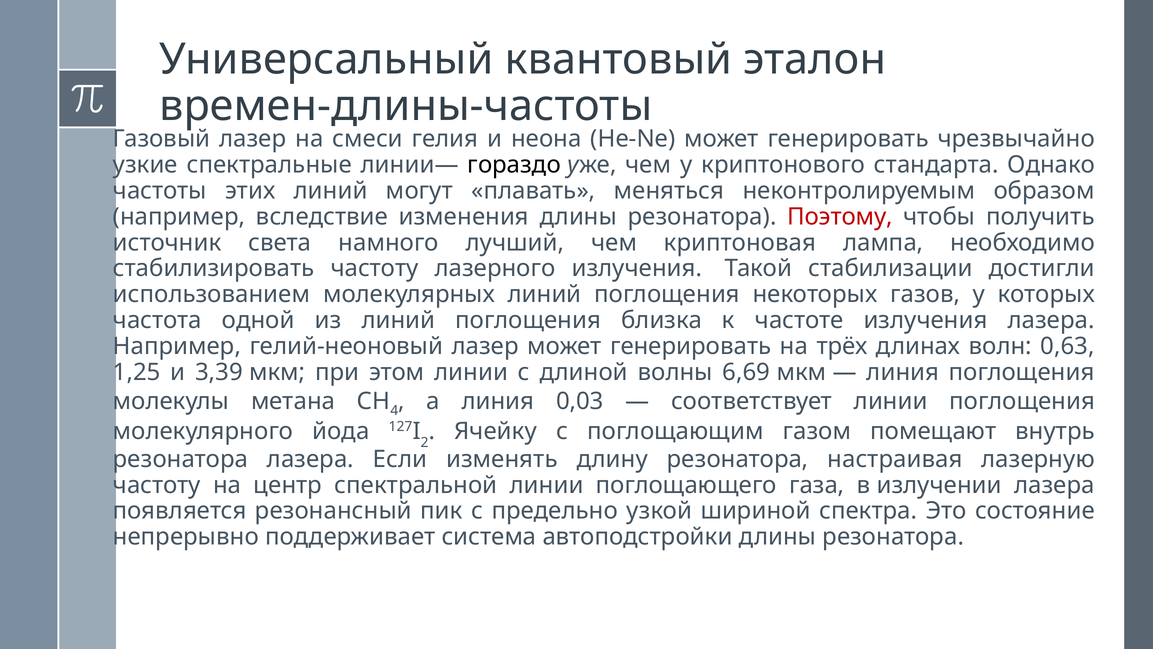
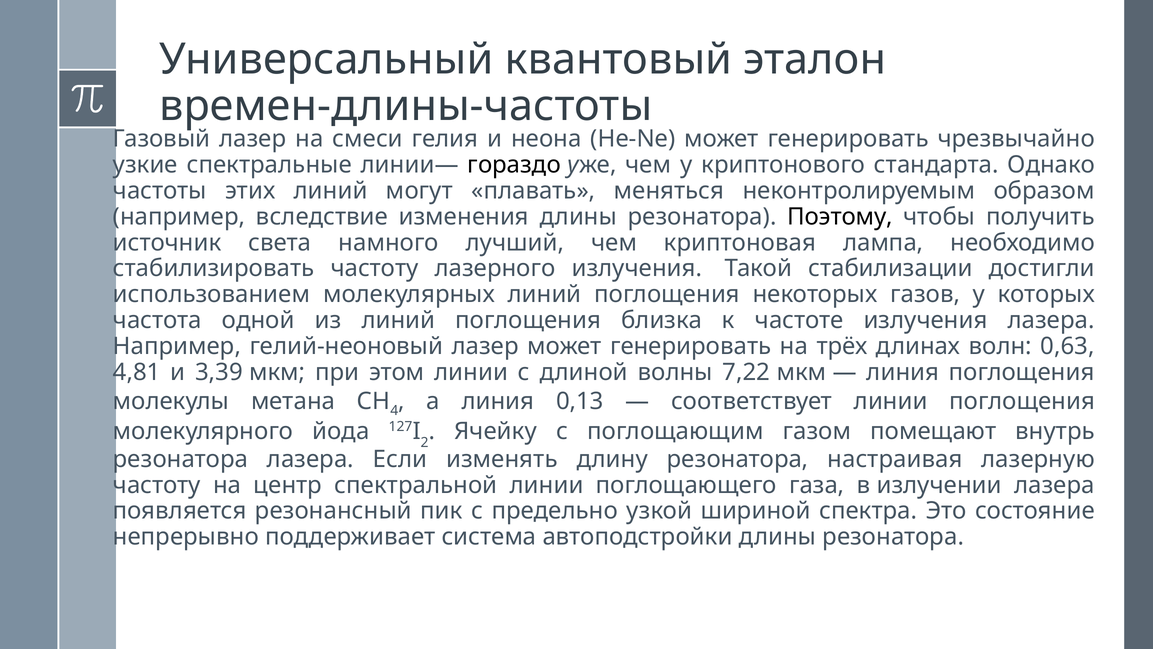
Поэтому colour: red -> black (840, 217)
1,25: 1,25 -> 4,81 (137, 372)
6,69: 6,69 -> 7,22 (746, 372)
0,03: 0,03 -> 0,13 (580, 401)
